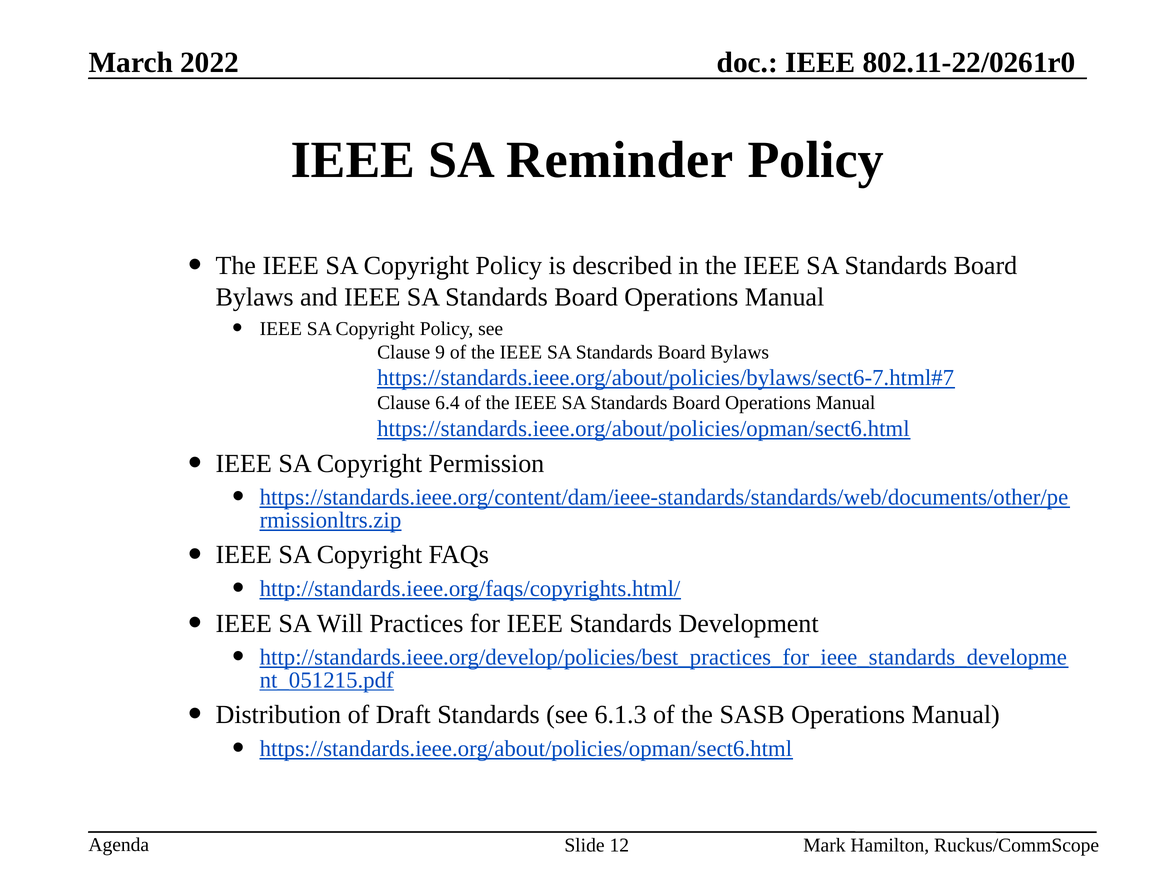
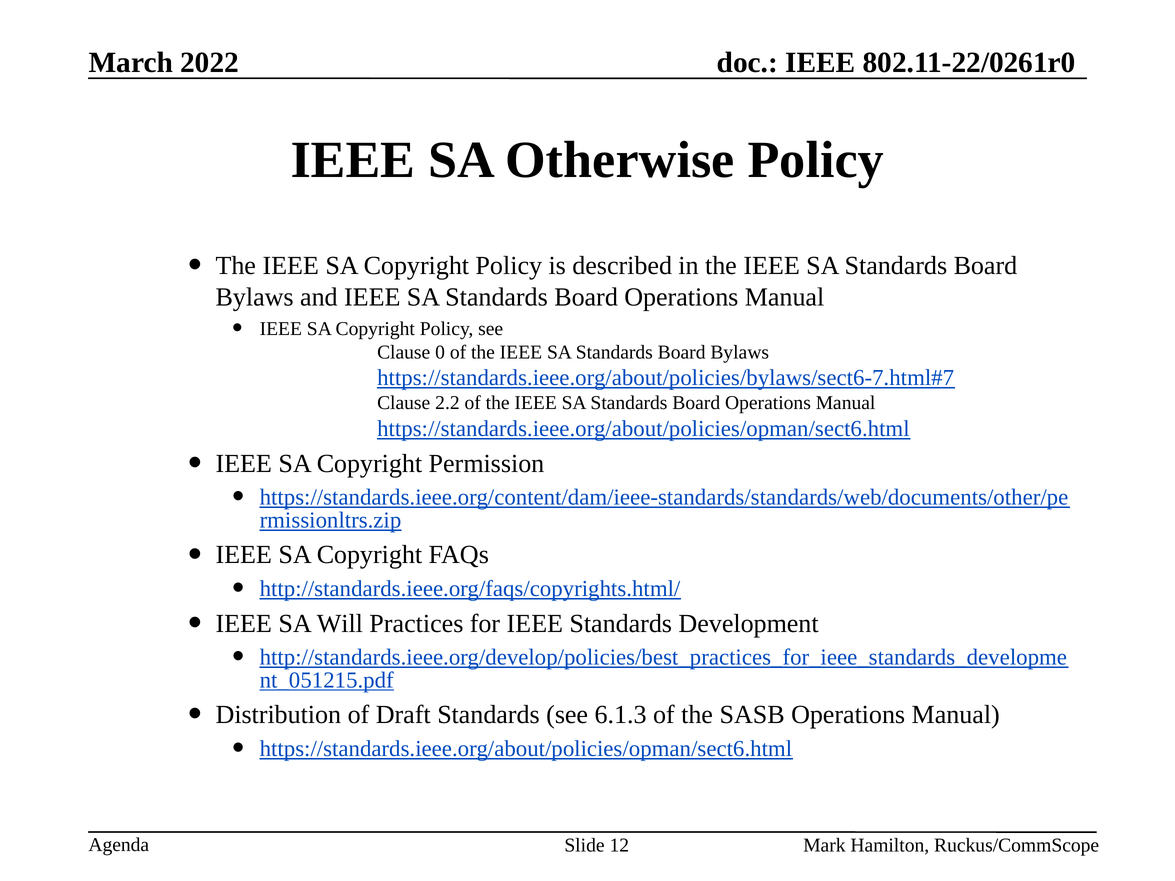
Reminder: Reminder -> Otherwise (620, 160)
9: 9 -> 0 (440, 352)
6.4: 6.4 -> 2.2 (447, 403)
